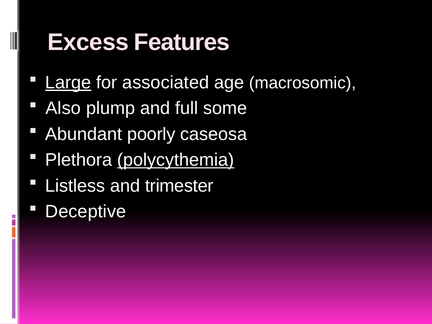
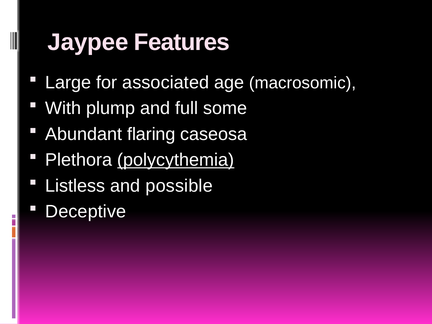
Excess: Excess -> Jaypee (88, 42)
Large underline: present -> none (68, 83)
Also: Also -> With (63, 108)
poorly: poorly -> flaring (151, 134)
trimester: trimester -> possible (179, 186)
